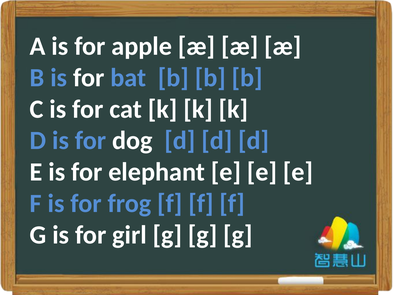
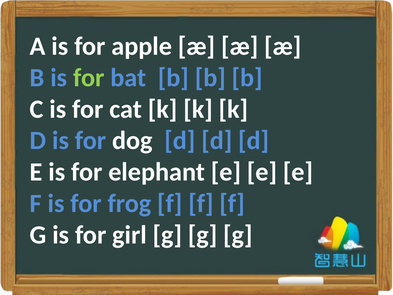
for colour: white -> light green (89, 78)
